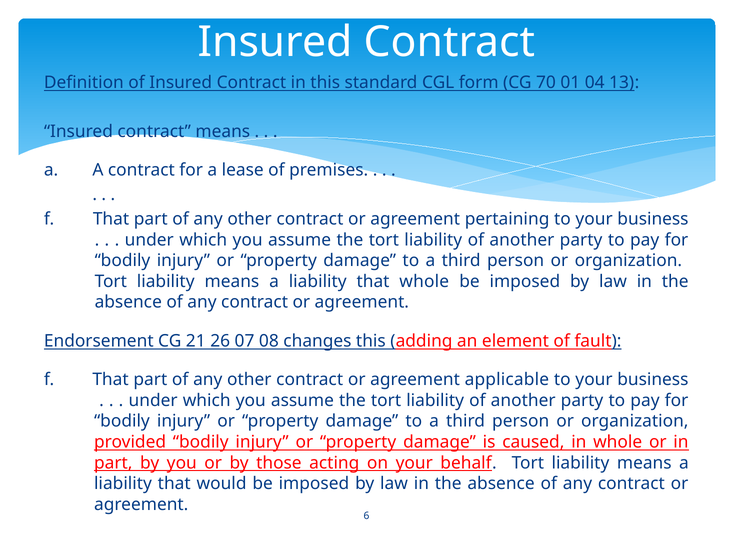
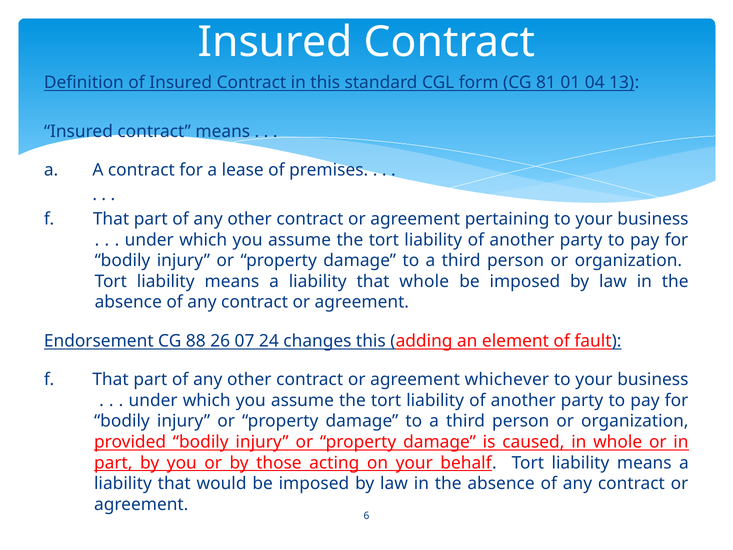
70: 70 -> 81 (546, 82)
21: 21 -> 88 (196, 341)
08: 08 -> 24 (269, 341)
applicable: applicable -> whichever (507, 380)
